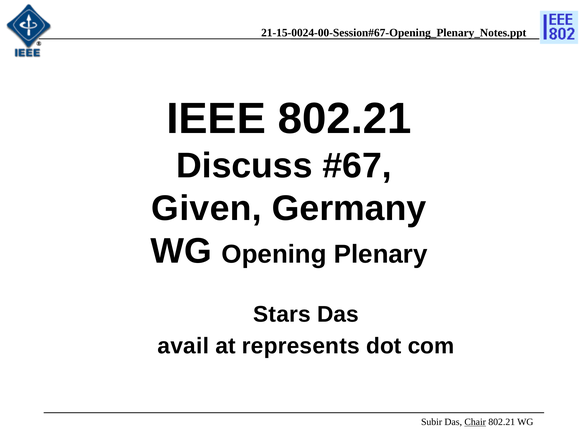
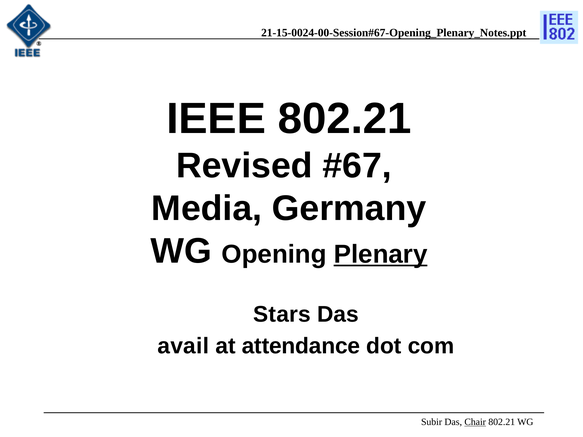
Discuss: Discuss -> Revised (244, 166)
Given: Given -> Media (207, 208)
Plenary underline: none -> present (381, 254)
represents: represents -> attendance (301, 346)
